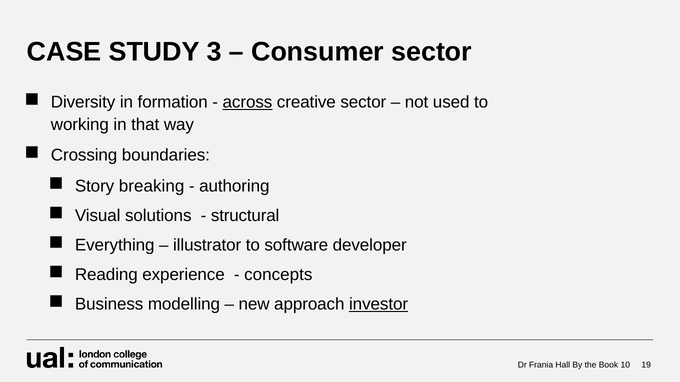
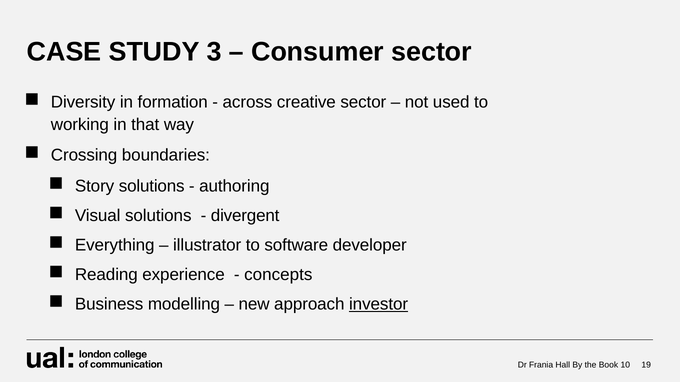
across underline: present -> none (247, 102)
Story breaking: breaking -> solutions (152, 186)
structural: structural -> divergent (245, 216)
